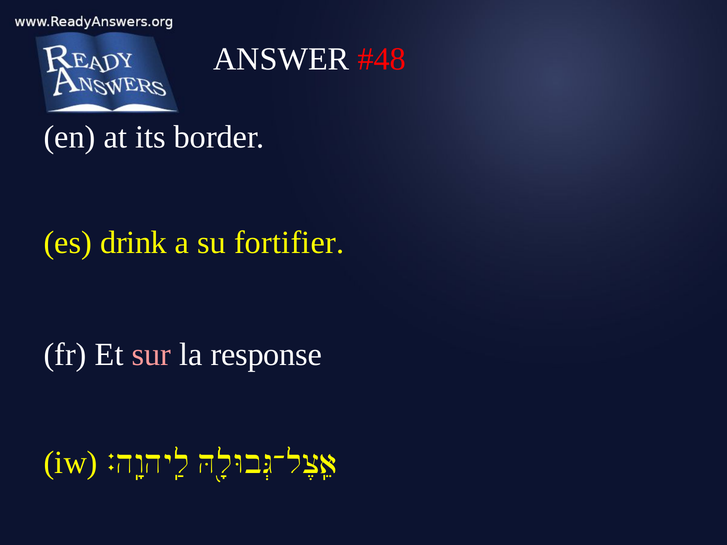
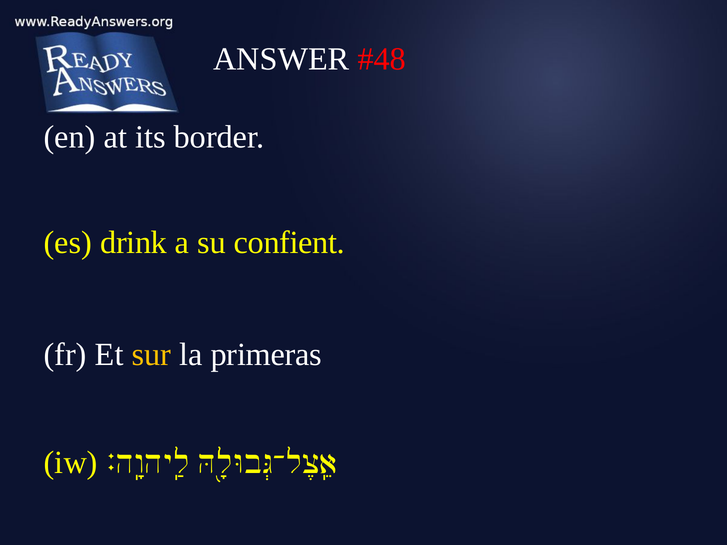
fortifier: fortifier -> confient (289, 243)
sur colour: pink -> yellow (151, 355)
response: response -> primeras (266, 355)
